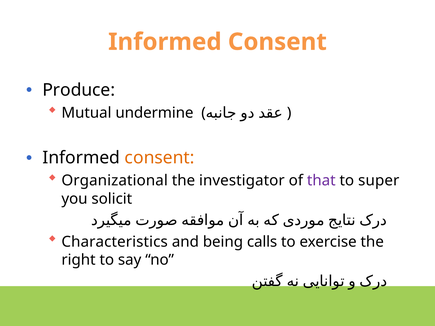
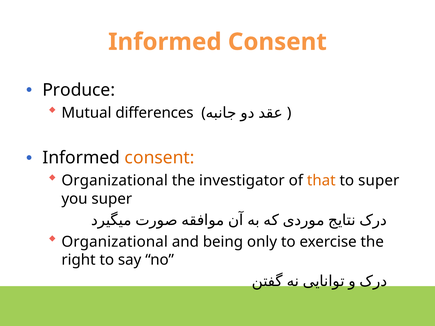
undermine: undermine -> differences (154, 113)
that colour: purple -> orange (321, 181)
you solicit: solicit -> super (112, 199)
Characteristics: Characteristics -> Organizational (115, 242)
calls: calls -> only (262, 242)
